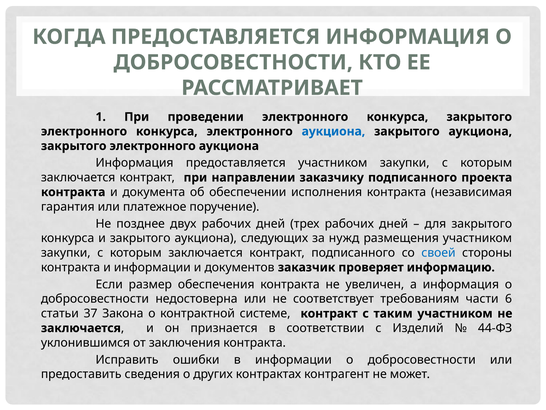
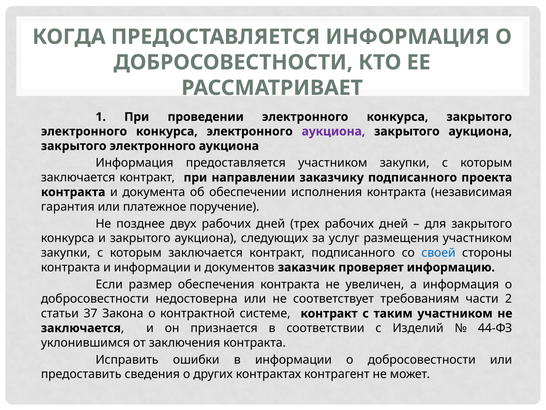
аукциона colour: blue -> purple (333, 131)
нужд: нужд -> услуг (344, 238)
6: 6 -> 2 (508, 299)
